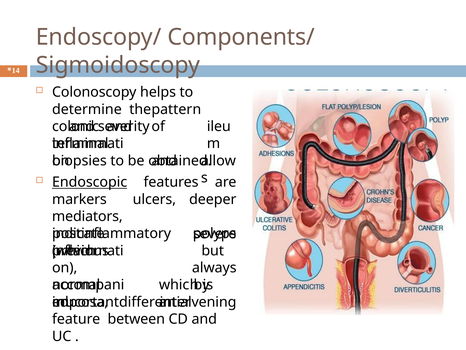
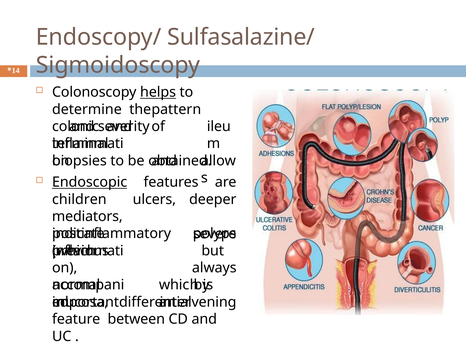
Components/: Components/ -> Sulfasalazine/ (241, 37)
helps underline: none -> present (158, 92)
markers: markers -> children (79, 199)
